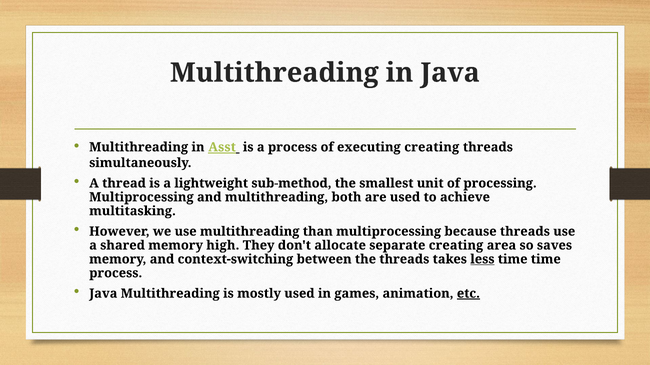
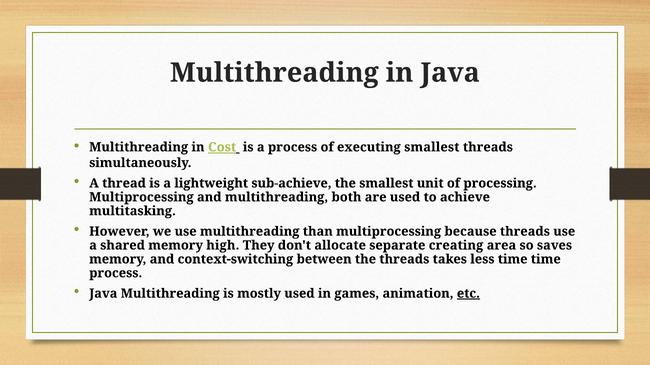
Asst: Asst -> Cost (222, 147)
executing creating: creating -> smallest (432, 147)
sub-method: sub-method -> sub-achieve (291, 184)
less underline: present -> none (482, 260)
